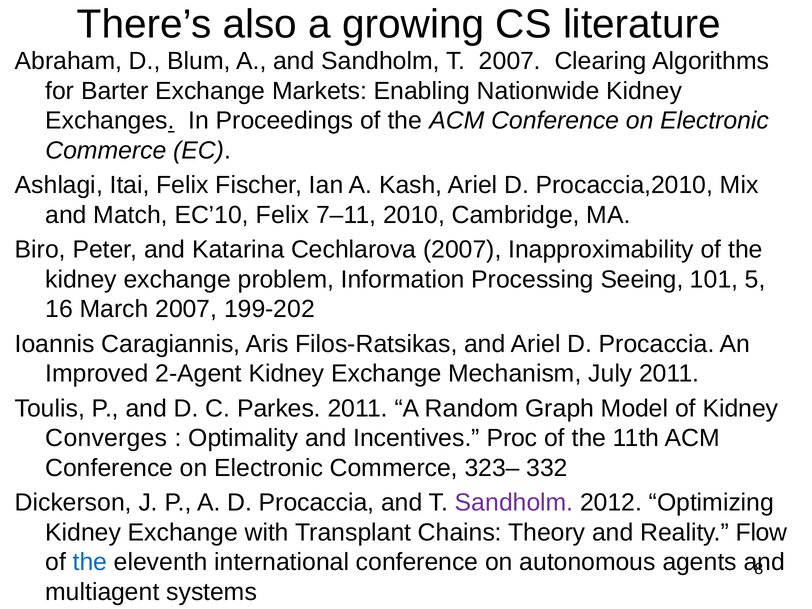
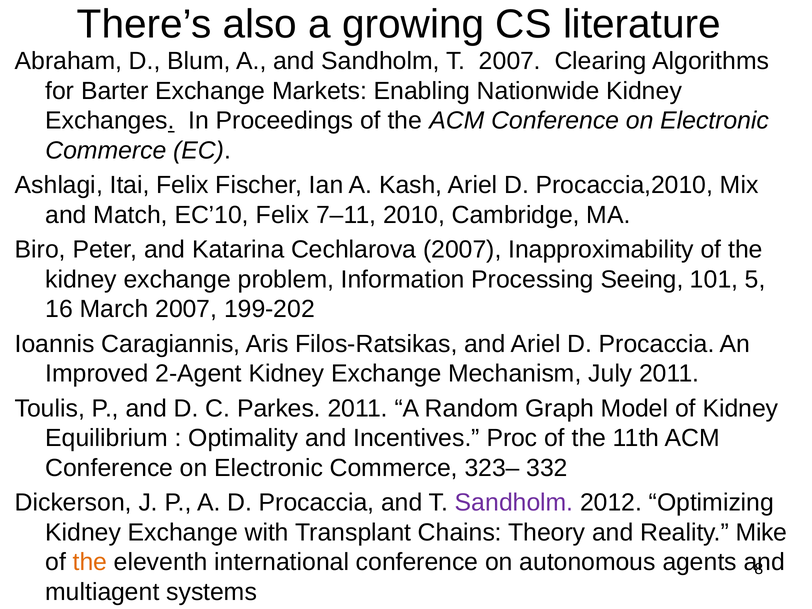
Converges: Converges -> Equilibrium (107, 438)
Flow: Flow -> Mike (761, 532)
the colour: blue -> orange (90, 562)
